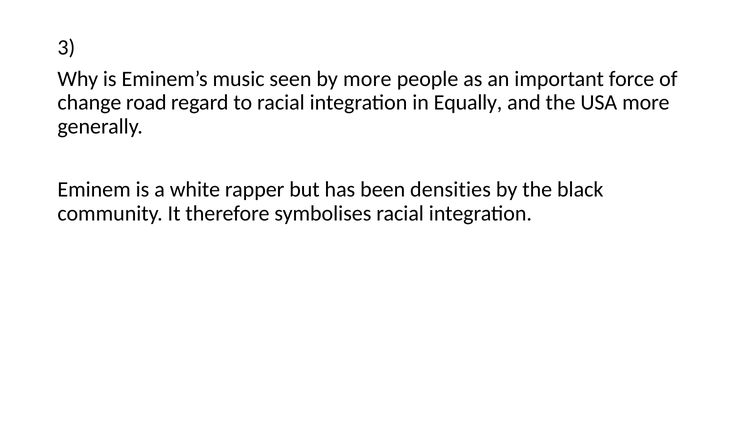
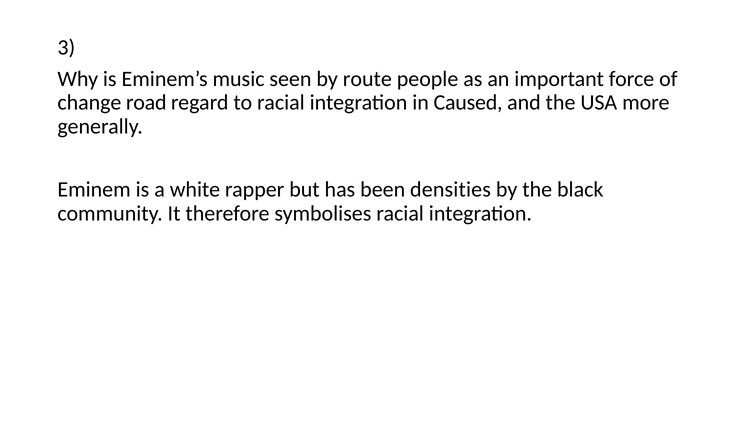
by more: more -> route (367, 79)
Equally: Equally -> Caused (468, 103)
